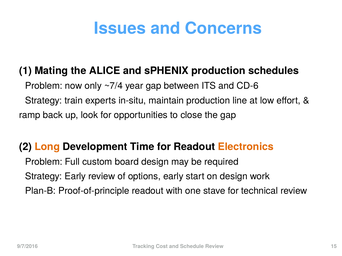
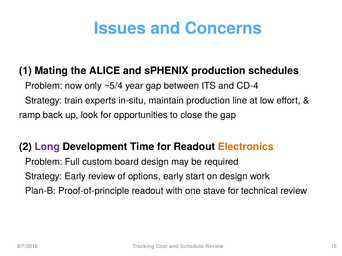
~7/4: ~7/4 -> ~5/4 (114, 86)
CD-6: CD-6 -> CD-4 (248, 86)
Long colour: orange -> purple (47, 147)
